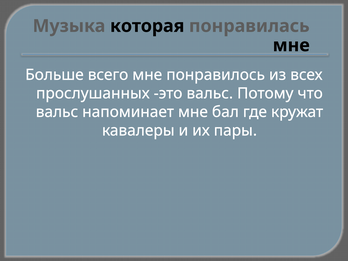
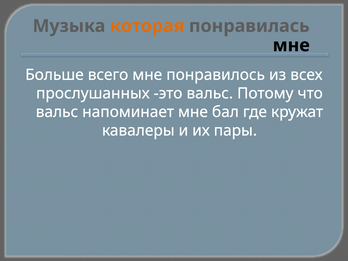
которая colour: black -> orange (147, 26)
